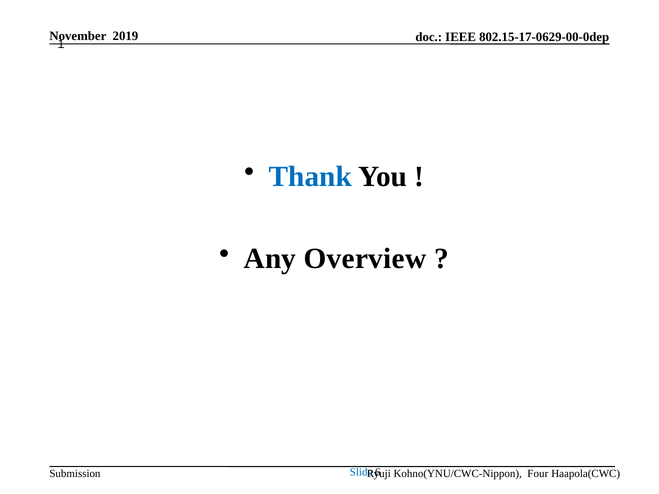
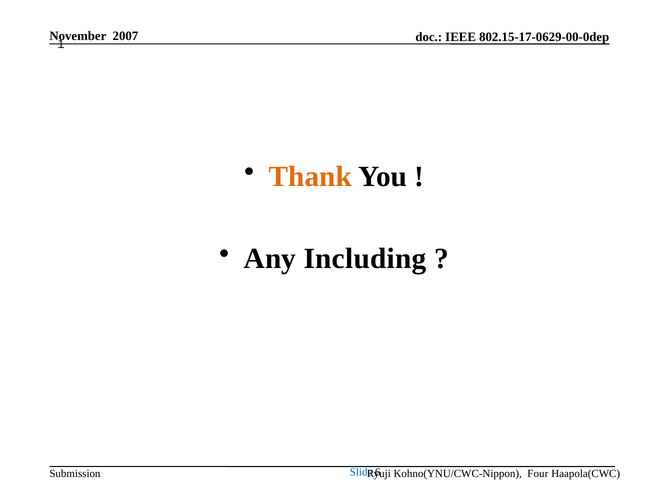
2019: 2019 -> 2007 (125, 36)
Thank colour: blue -> orange (310, 177)
Overview: Overview -> Including (365, 259)
